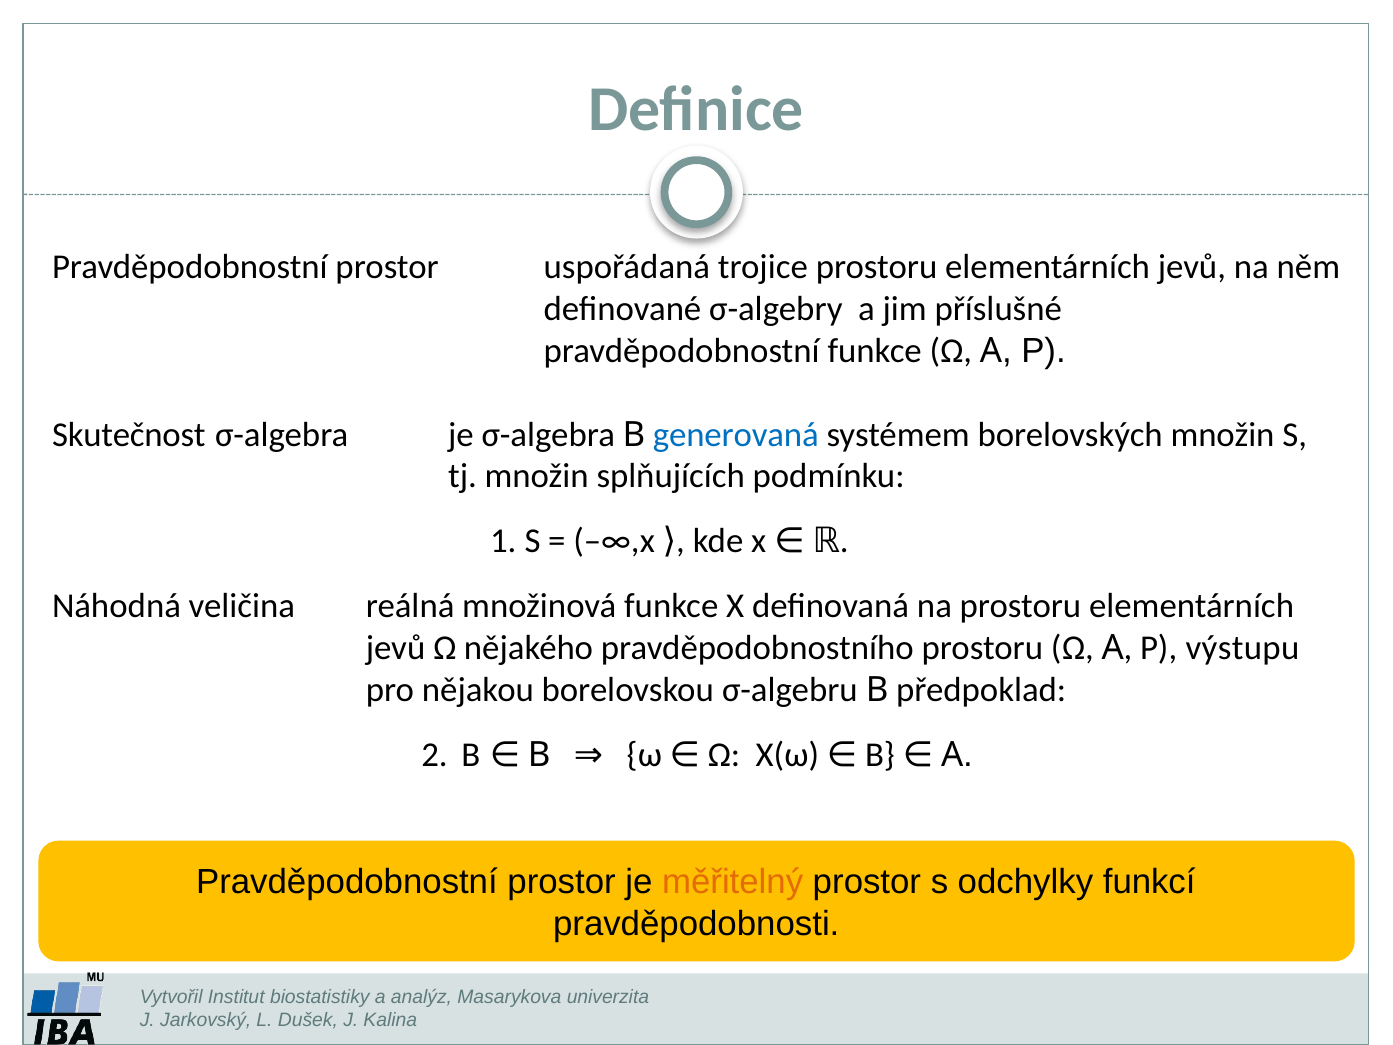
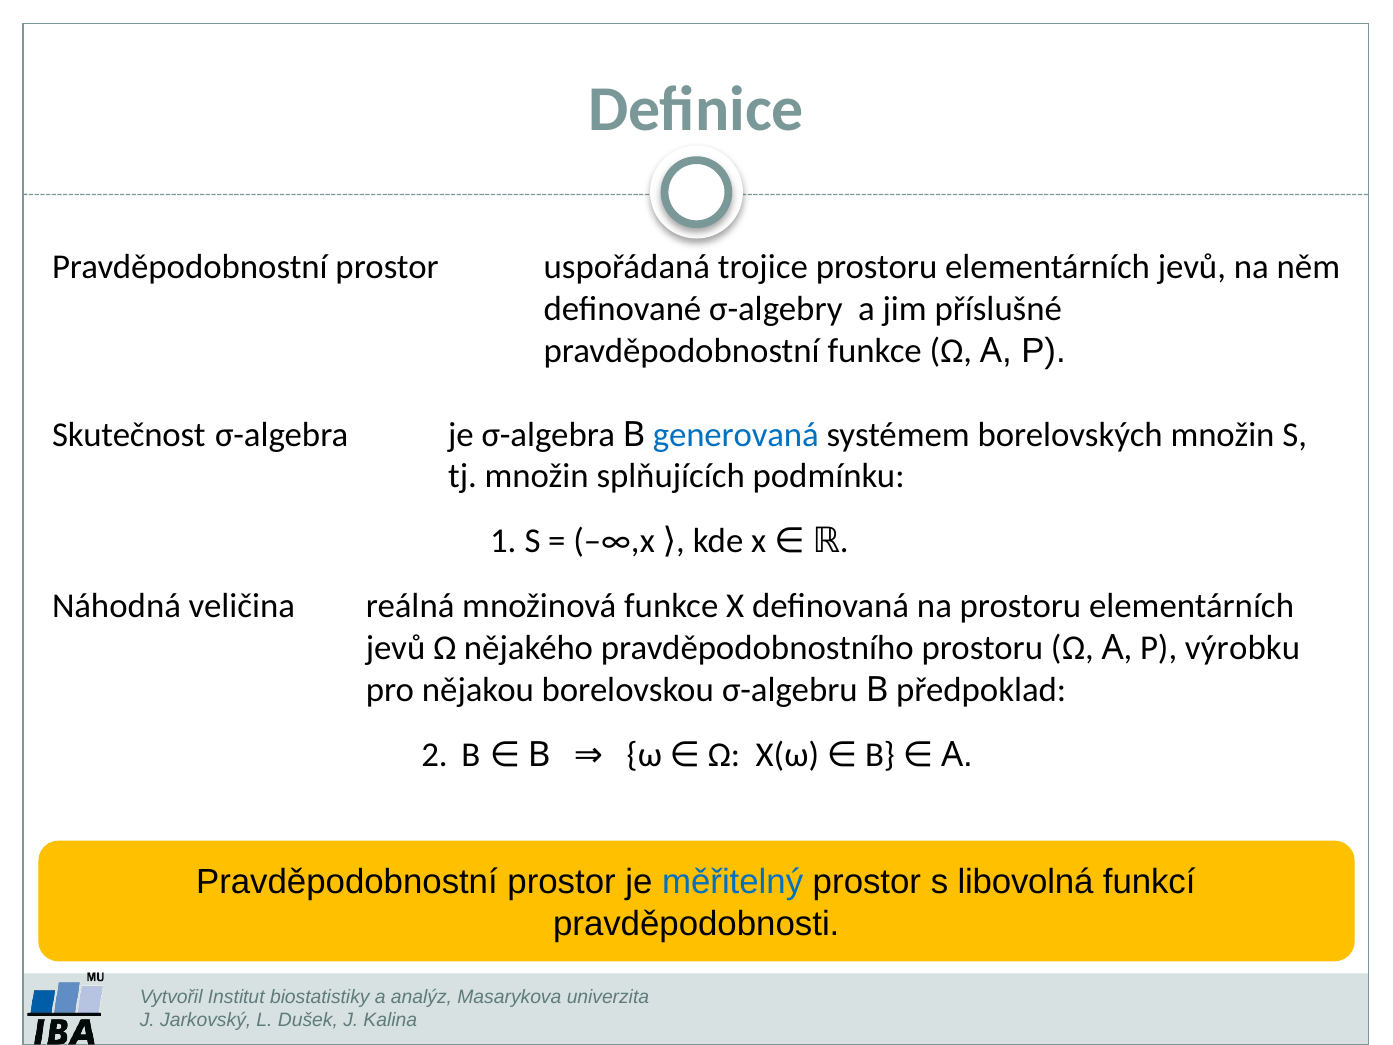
výstupu: výstupu -> výrobku (1243, 648)
měřitelný colour: orange -> blue (733, 882)
odchylky: odchylky -> libovolná (1026, 882)
